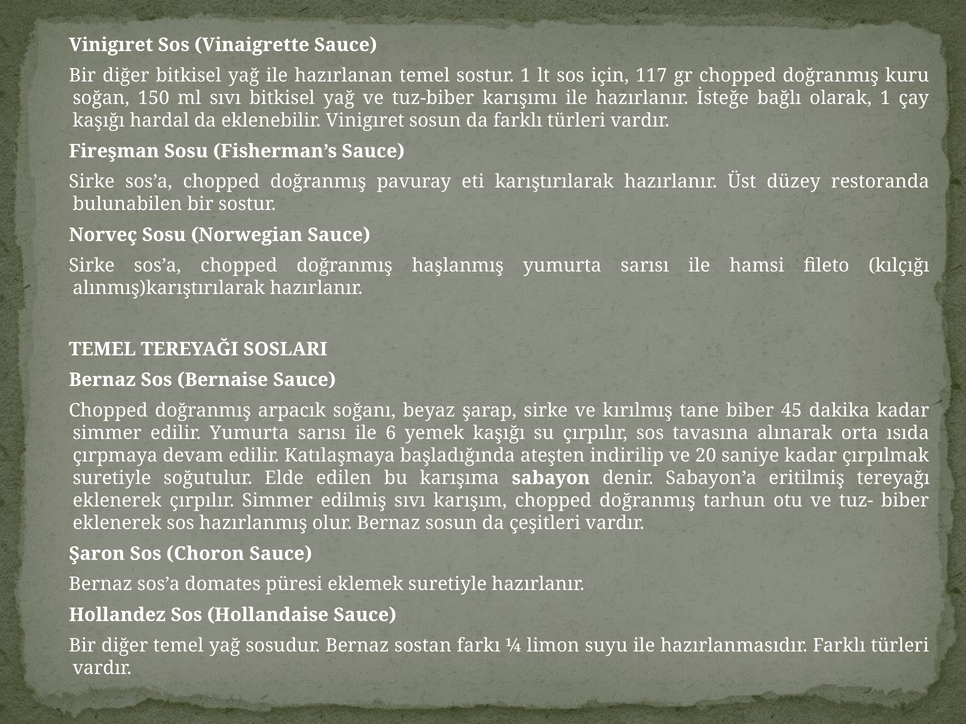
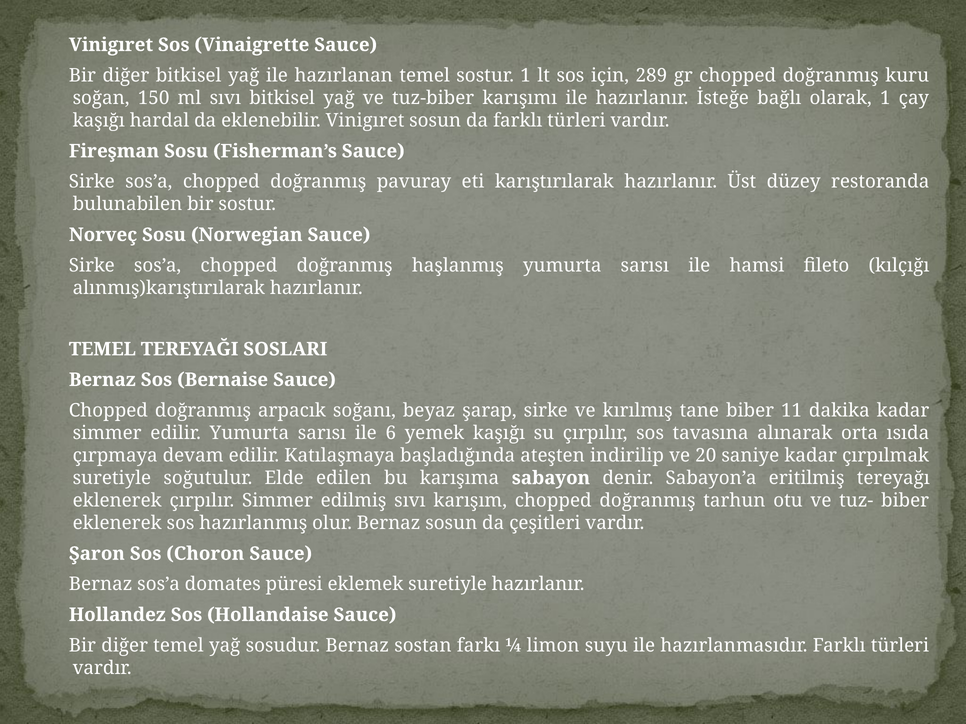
117: 117 -> 289 (651, 75)
45: 45 -> 11 (792, 411)
